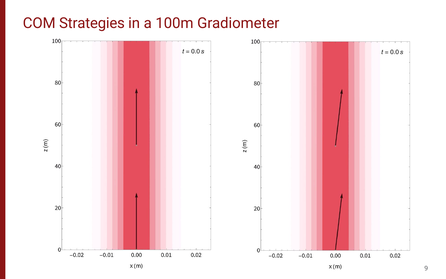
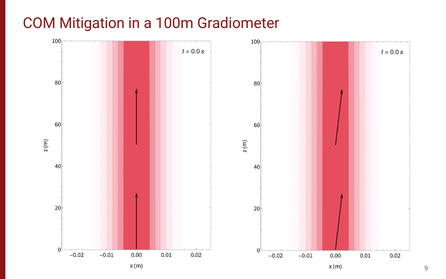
Strategies: Strategies -> Mitigation (92, 23)
